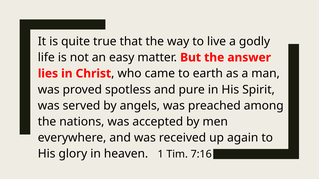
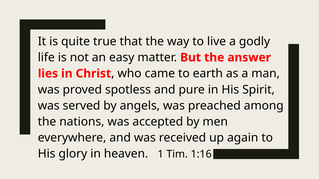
7:16: 7:16 -> 1:16 (201, 154)
